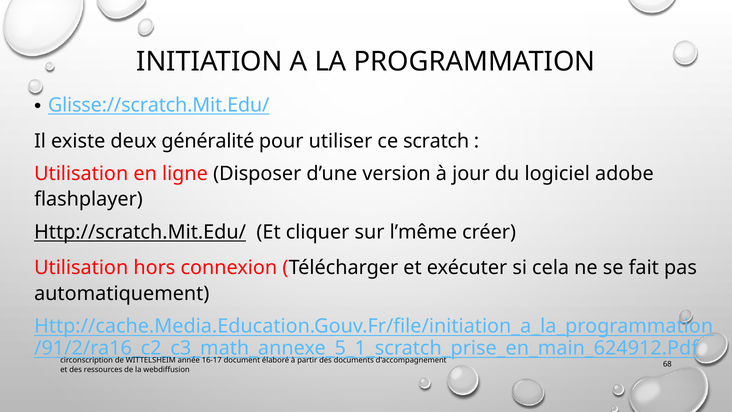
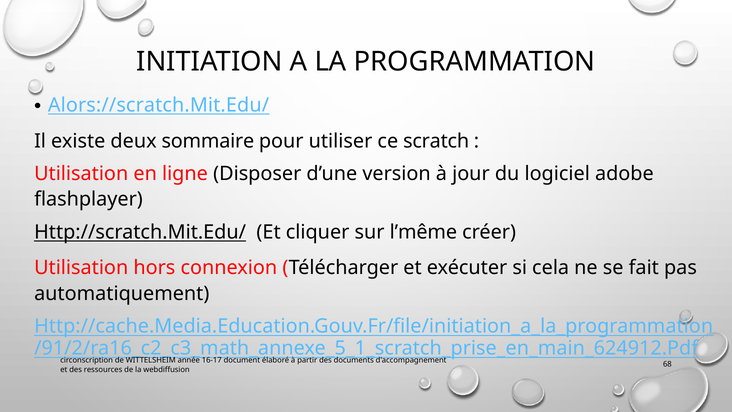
Glisse://scratch.Mit.Edu/: Glisse://scratch.Mit.Edu/ -> Alors://scratch.Mit.Edu/ (159, 105)
généralité: généralité -> sommaire (208, 141)
